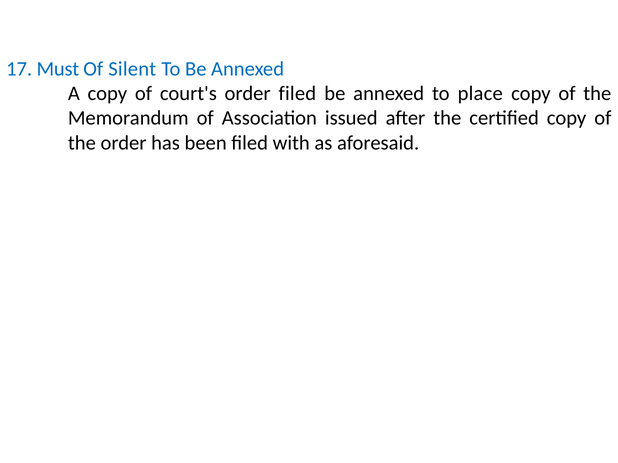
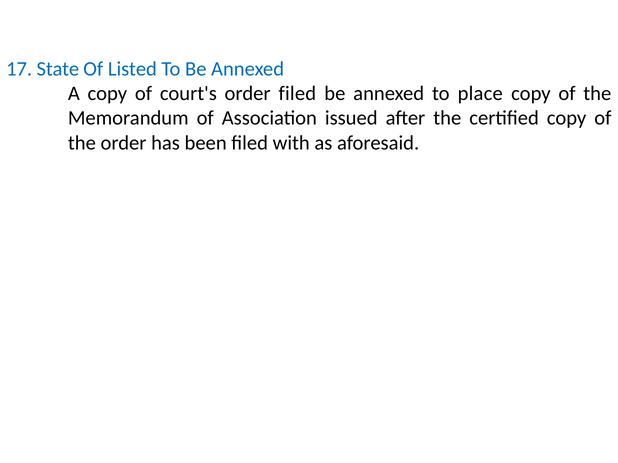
Must: Must -> State (58, 69)
Silent: Silent -> Listed (132, 69)
